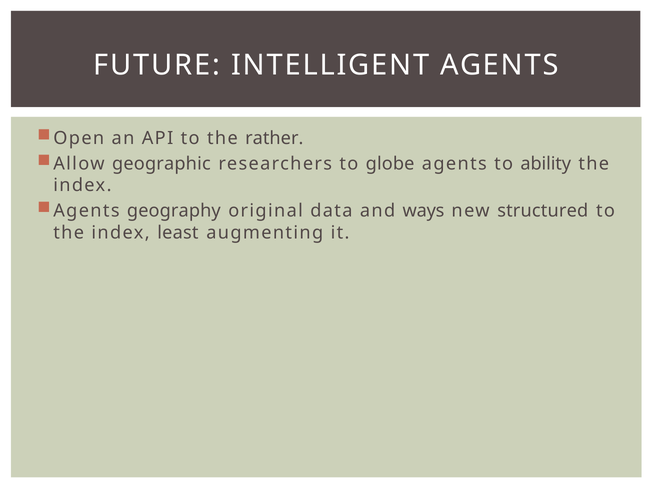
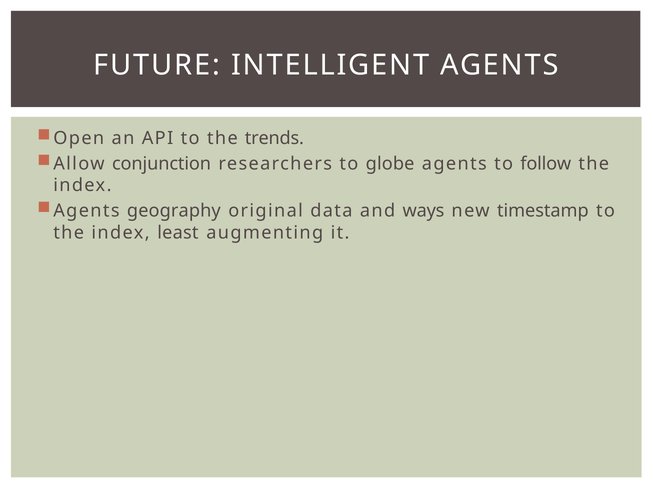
rather: rather -> trends (274, 138)
geographic: geographic -> conjunction (162, 164)
ability: ability -> follow (546, 164)
structured: structured -> timestamp (543, 211)
